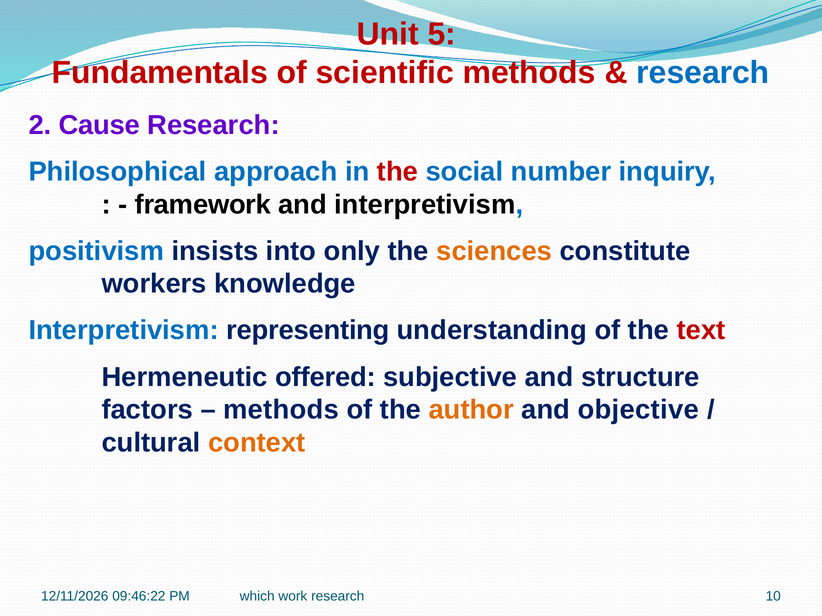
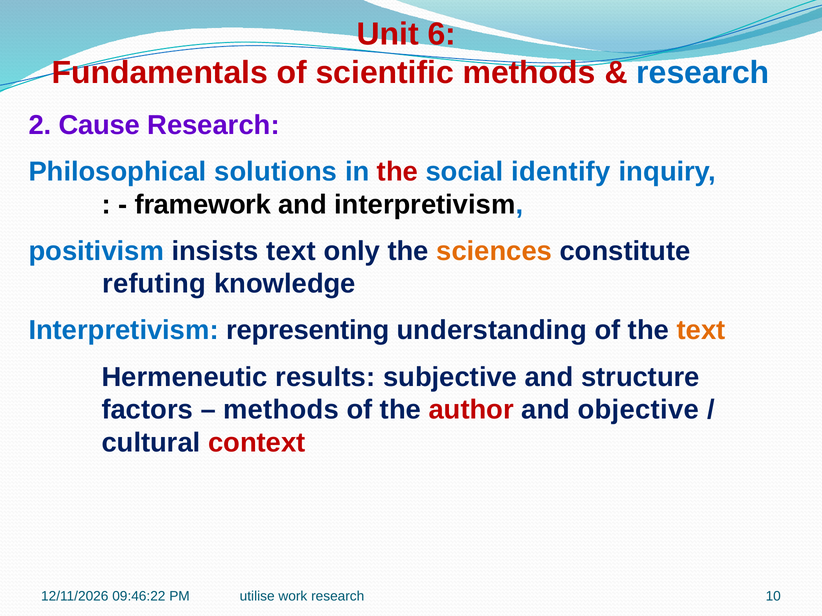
5: 5 -> 6 (442, 34)
approach: approach -> solutions (276, 172)
number: number -> identify (561, 172)
insists into: into -> text (291, 251)
workers: workers -> refuting (154, 284)
text colour: red -> orange (701, 331)
offered: offered -> results (325, 377)
author colour: orange -> red (471, 410)
context colour: orange -> red (257, 443)
which: which -> utilise (257, 597)
